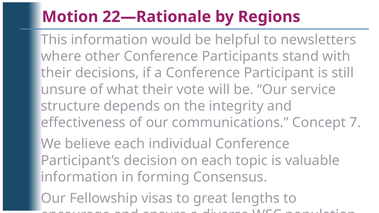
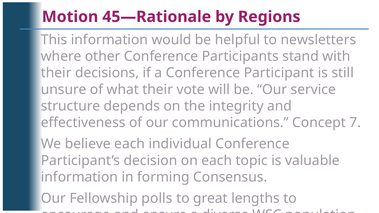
22—Rationale: 22—Rationale -> 45—Rationale (157, 17)
visas: visas -> polls (157, 199)
